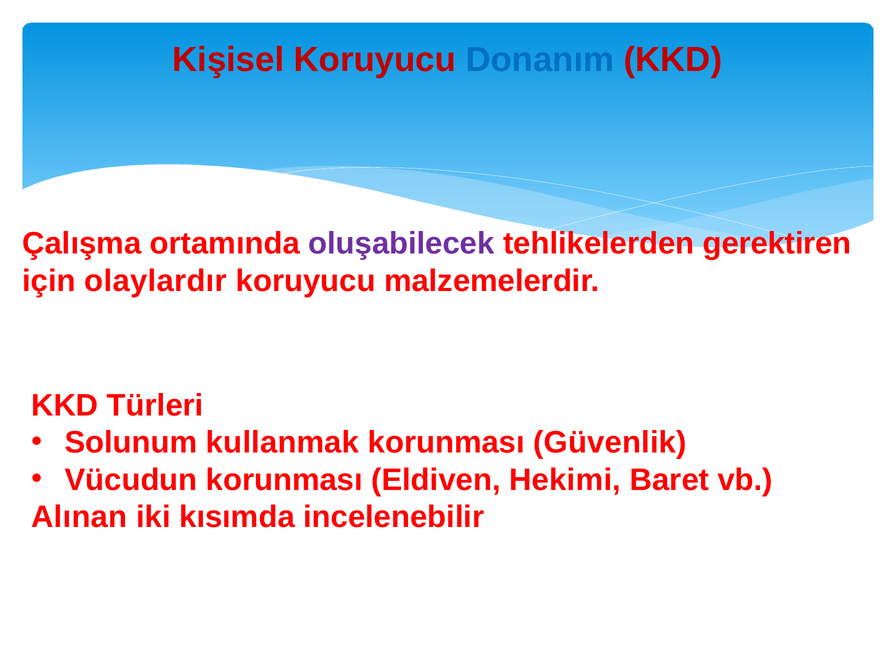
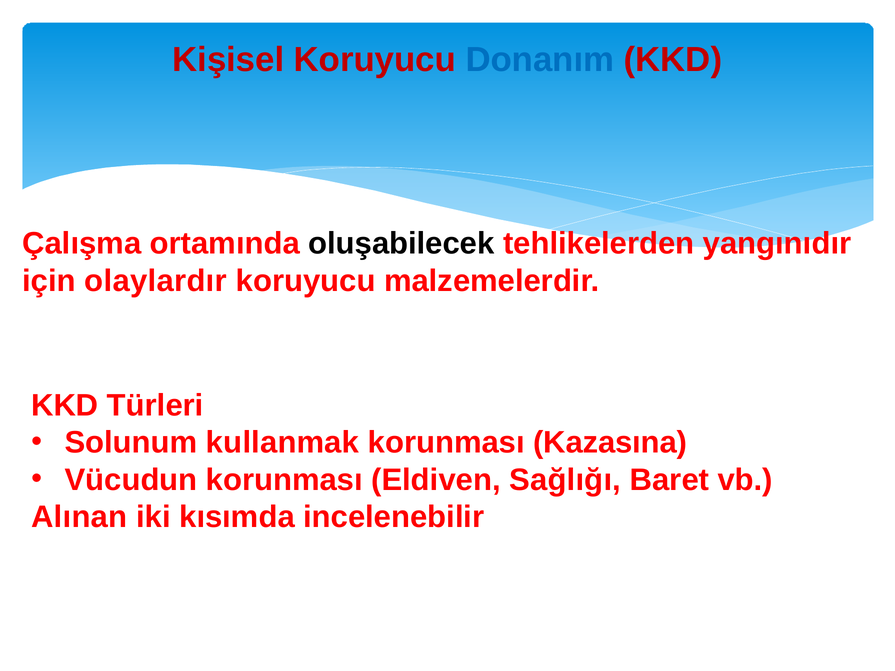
oluşabilecek colour: purple -> black (401, 244)
gerektiren: gerektiren -> yangınıdır (777, 244)
Güvenlik: Güvenlik -> Kazasına (610, 443)
Hekimi: Hekimi -> Sağlığı (565, 480)
